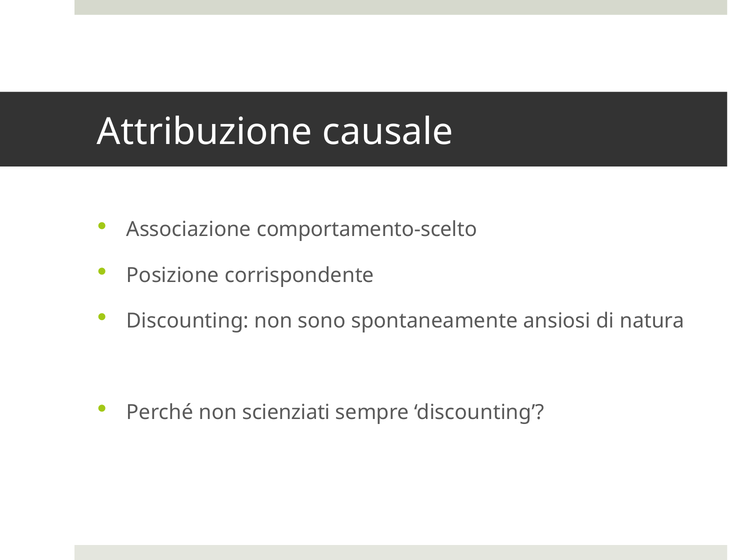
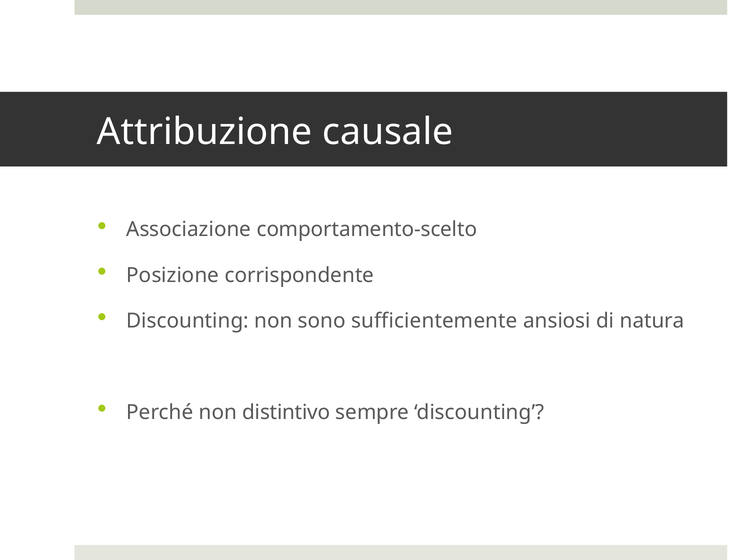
spontaneamente: spontaneamente -> sufficientemente (434, 321)
scienziati: scienziati -> distintivo (286, 412)
